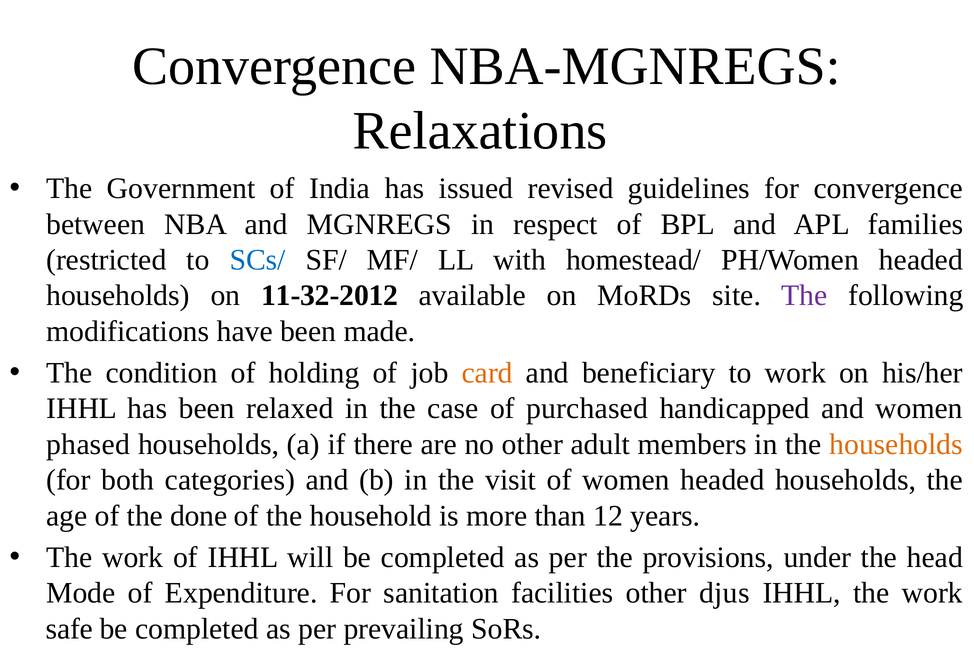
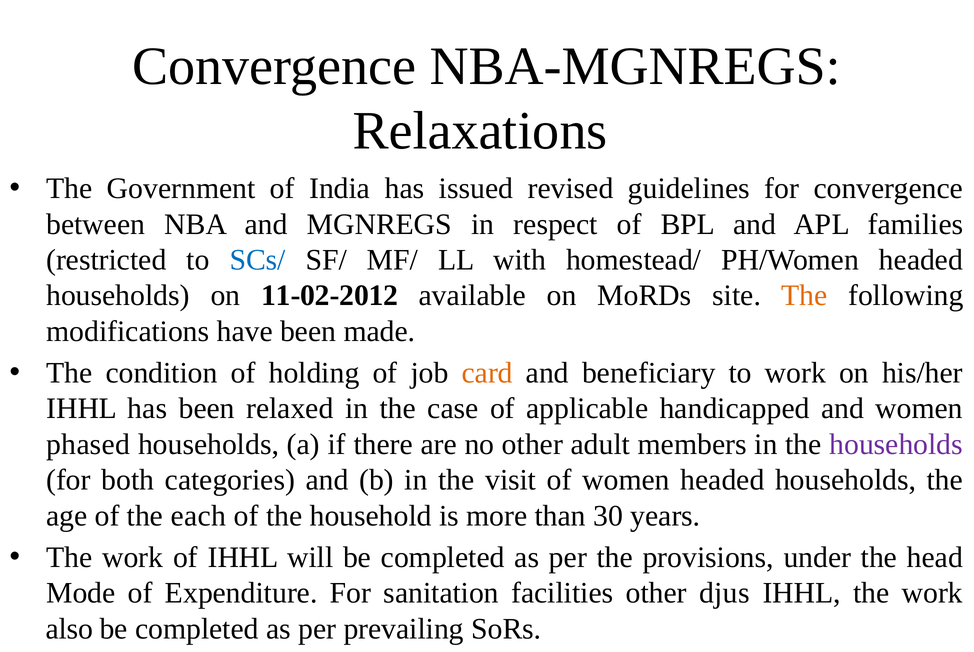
11-32-2012: 11-32-2012 -> 11-02-2012 (330, 296)
The colour: purple -> orange (804, 296)
purchased: purchased -> applicable (587, 409)
households colour: orange -> purple (896, 444)
done: done -> each (198, 516)
12: 12 -> 30 (608, 516)
safe: safe -> also (69, 629)
